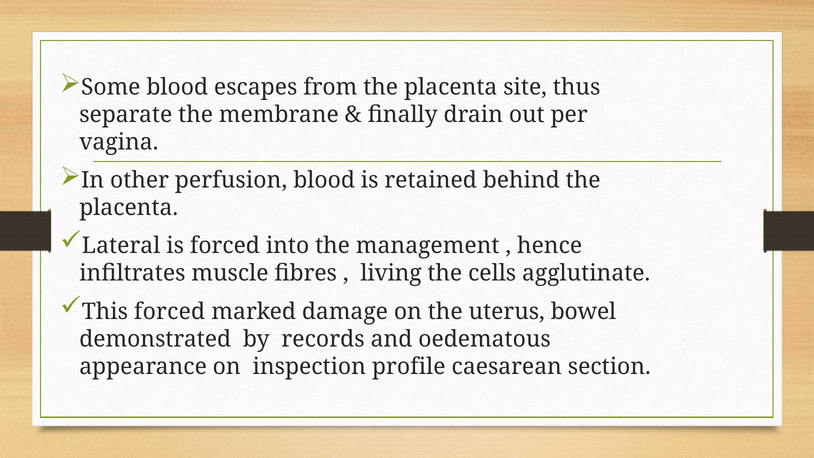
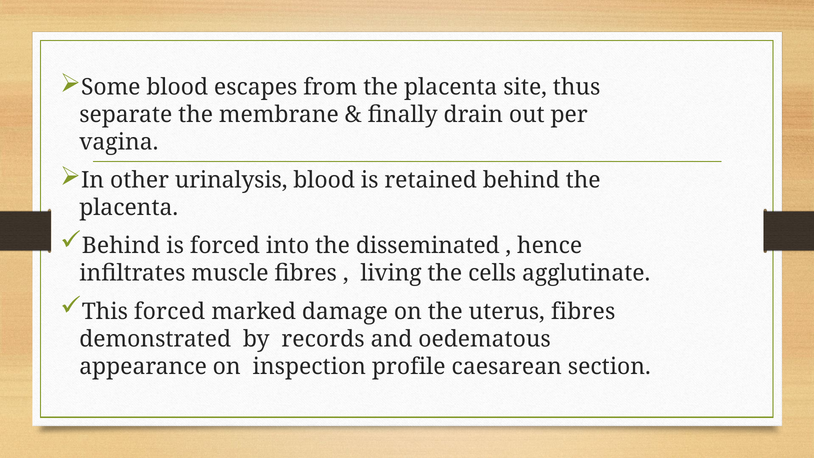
perfusion: perfusion -> urinalysis (231, 180)
Lateral: Lateral -> Behind (121, 246)
management: management -> disseminated (428, 246)
uterus bowel: bowel -> fibres (583, 311)
